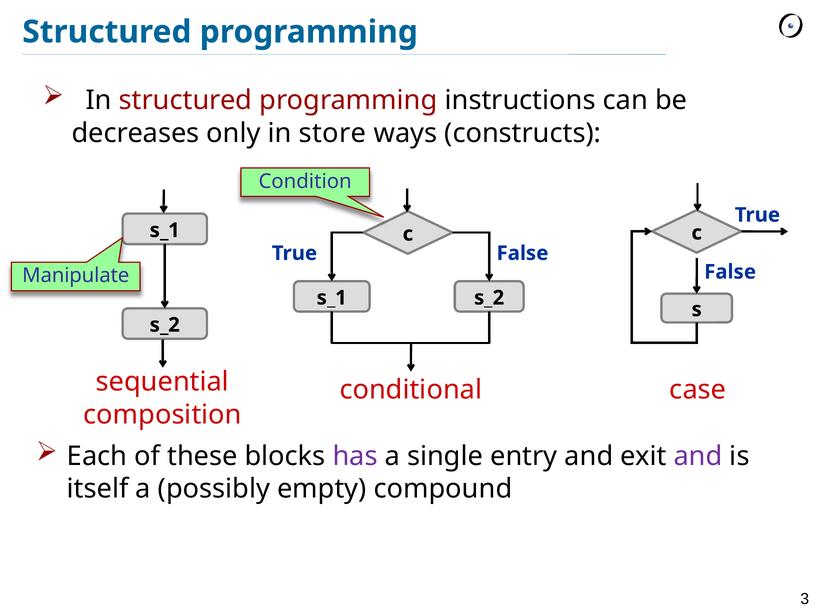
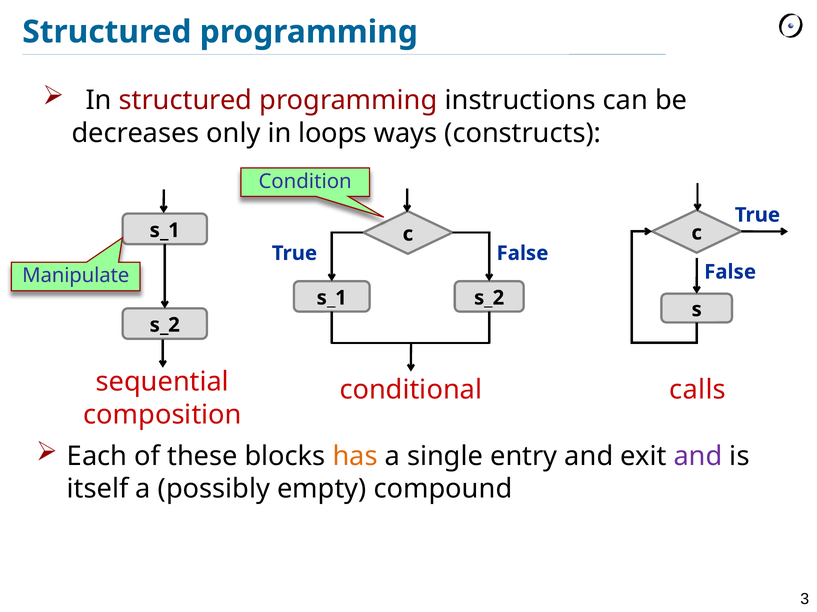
store: store -> loops (333, 133)
case: case -> calls (698, 390)
has colour: purple -> orange (355, 457)
